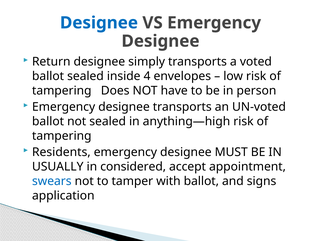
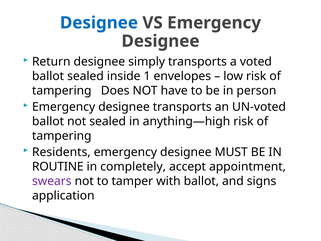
4: 4 -> 1 (147, 76)
USUALLY: USUALLY -> ROUTINE (58, 166)
considered: considered -> completely (133, 166)
swears colour: blue -> purple (52, 181)
